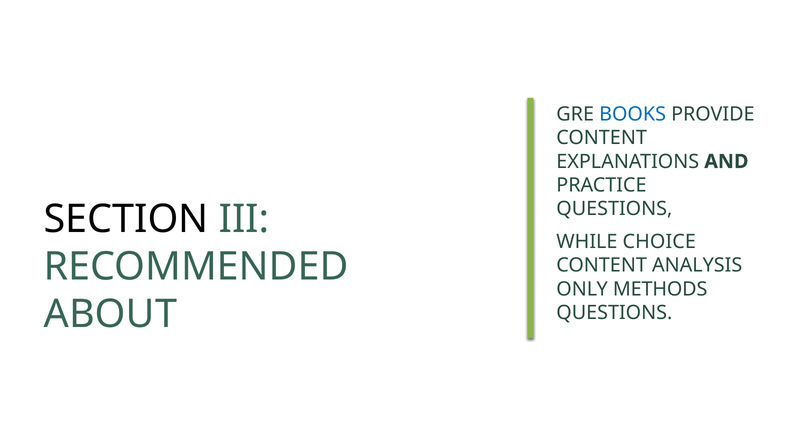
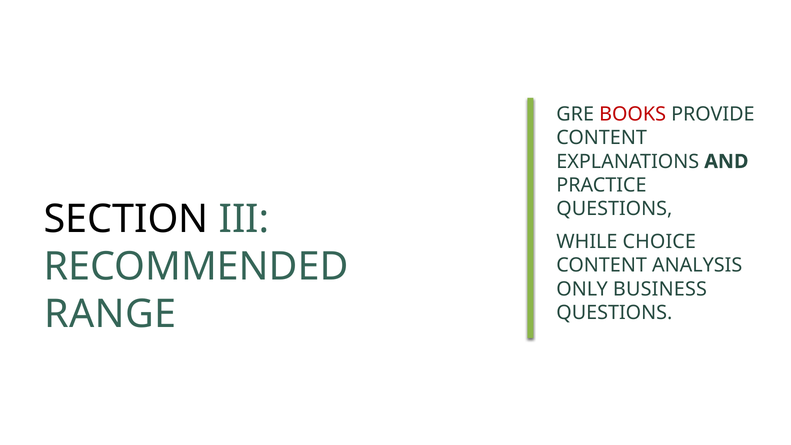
BOOKS colour: blue -> red (633, 114)
METHODS: METHODS -> BUSINESS (660, 289)
ABOUT: ABOUT -> RANGE (110, 314)
